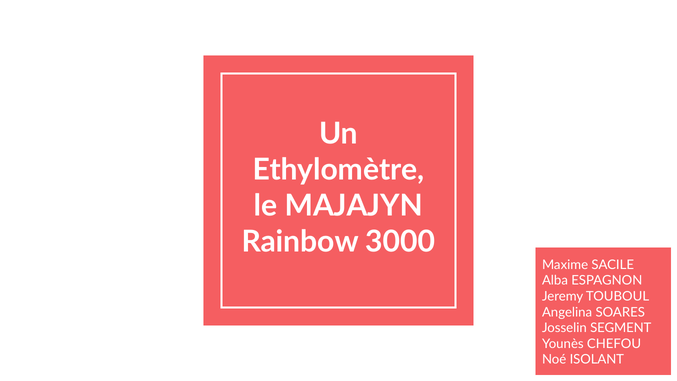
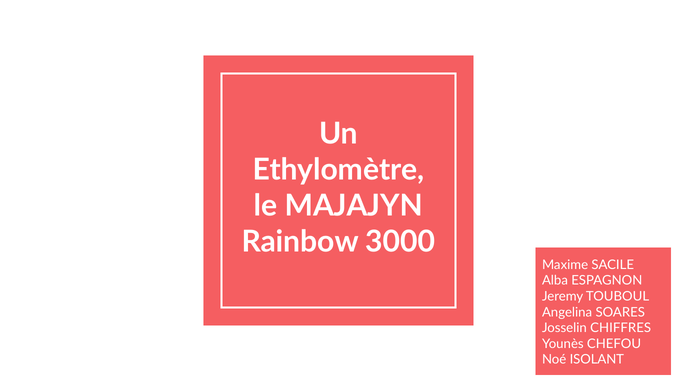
SEGMENT: SEGMENT -> CHIFFRES (621, 328)
